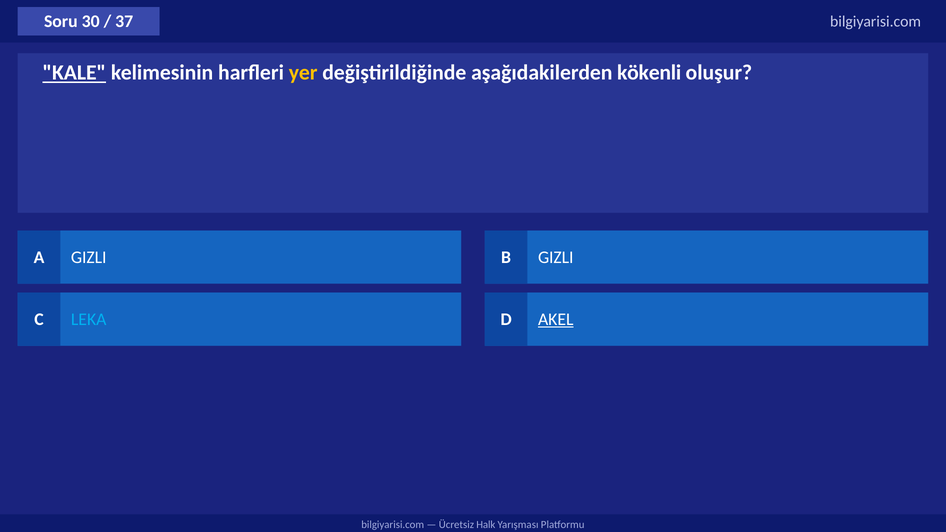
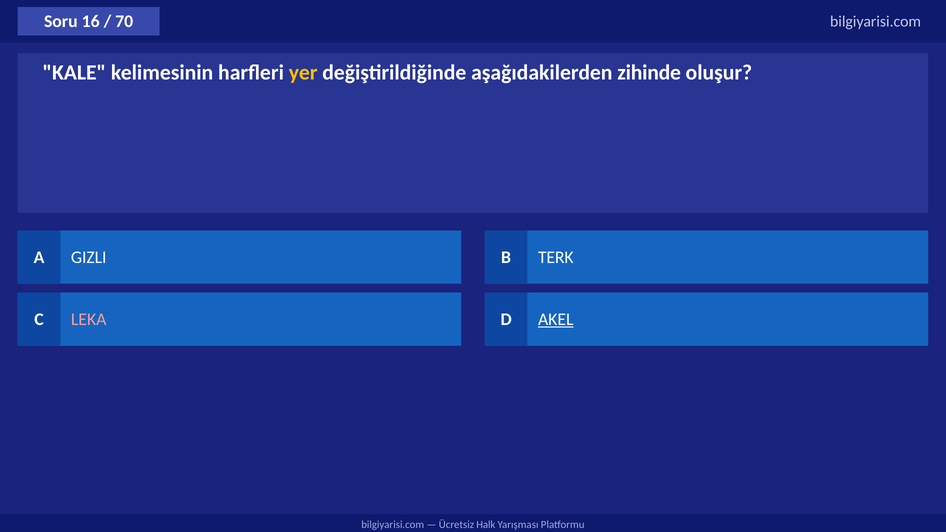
30: 30 -> 16 (91, 22)
37: 37 -> 70 (124, 22)
KALE underline: present -> none (74, 73)
kökenli: kökenli -> zihinde (649, 73)
B GIZLI: GIZLI -> TERK (556, 257)
LEKA colour: light blue -> pink (89, 319)
